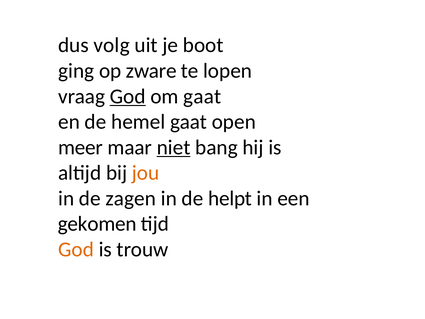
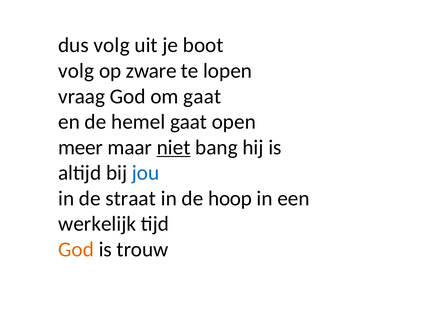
ging: ging -> volg (76, 71)
God underline: present -> none (128, 96)
jou colour: orange -> blue (146, 173)
zagen: zagen -> straat (131, 198)
helpt: helpt -> hoop (230, 198)
gekomen: gekomen -> werkelijk (97, 224)
